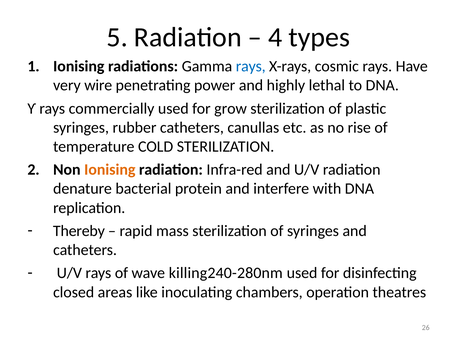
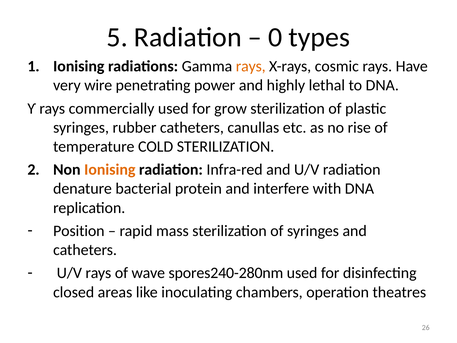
4: 4 -> 0 (275, 37)
rays colour: blue -> orange (251, 66)
Thereby: Thereby -> Position (79, 231)
killing240-280nm: killing240-280nm -> spores240-280nm (226, 273)
